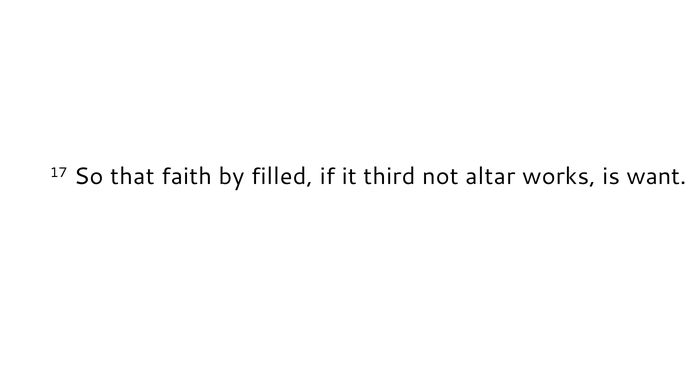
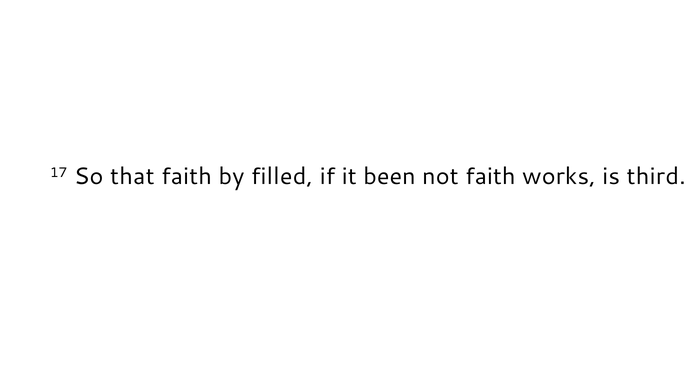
third: third -> been (389, 176)
not altar: altar -> faith (490, 176)
want: want -> third (656, 176)
